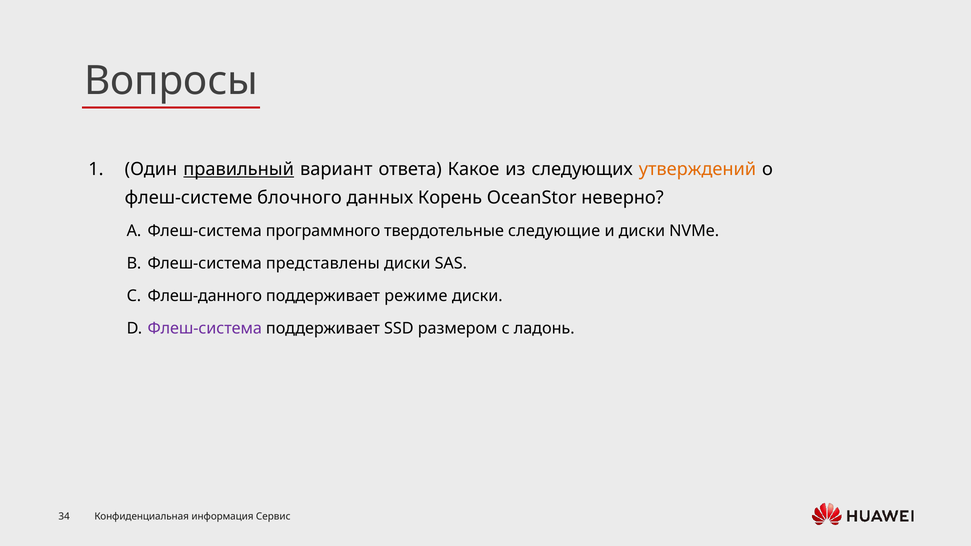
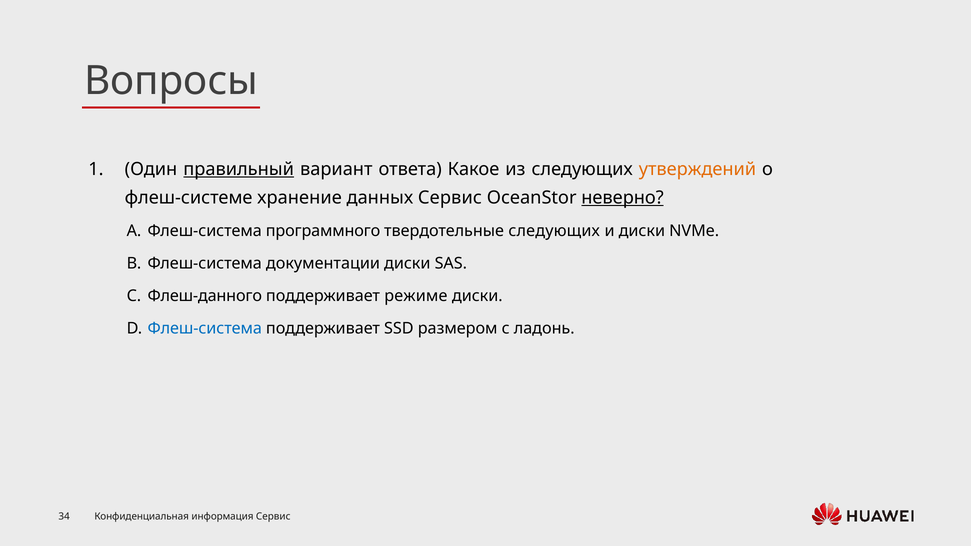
блочного: блочного -> хранение (300, 198)
данных Корень: Корень -> Сервис (450, 198)
неверно underline: none -> present (622, 198)
твердотельные следующие: следующие -> следующих (554, 231)
представлены: представлены -> документации (323, 264)
Флеш-система colour: purple -> blue (205, 329)
